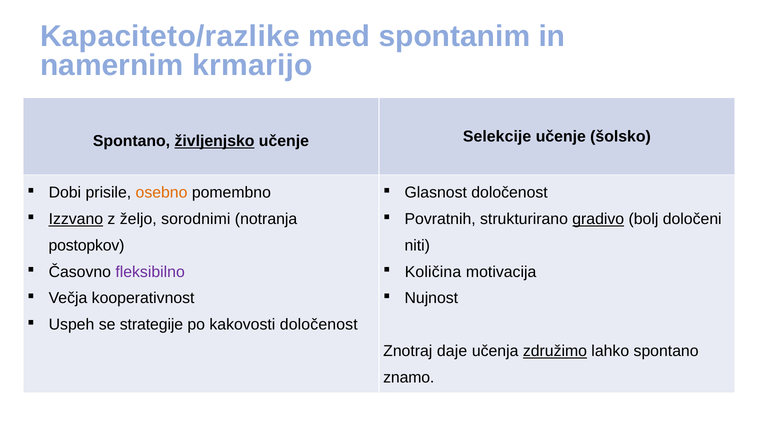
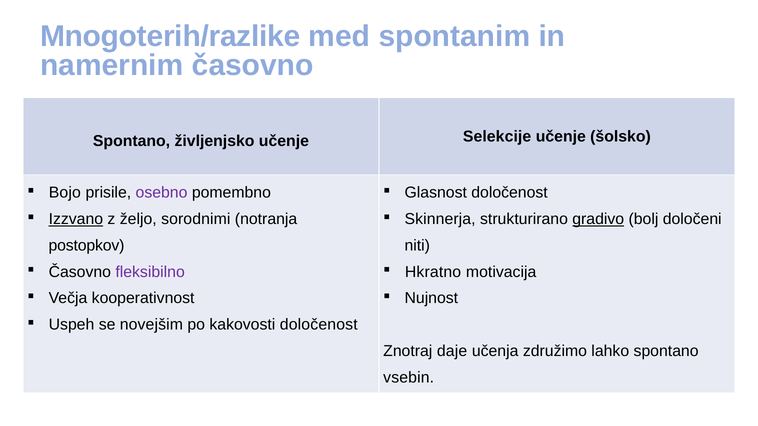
Kapaciteto/razlike: Kapaciteto/razlike -> Mnogoterih/razlike (170, 36)
namernim krmarijo: krmarijo -> časovno (253, 66)
življenjsko underline: present -> none (215, 141)
Dobi: Dobi -> Bojo (65, 193)
osebno colour: orange -> purple (162, 193)
Povratnih: Povratnih -> Skinnerja (440, 219)
Količina: Količina -> Hkratno (433, 272)
strategije: strategije -> novejšim (151, 325)
združimo underline: present -> none (555, 351)
znamo: znamo -> vsebin (409, 378)
